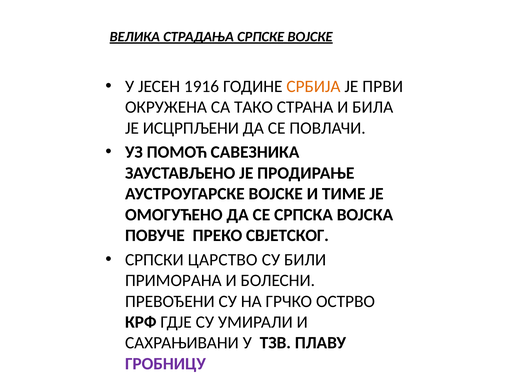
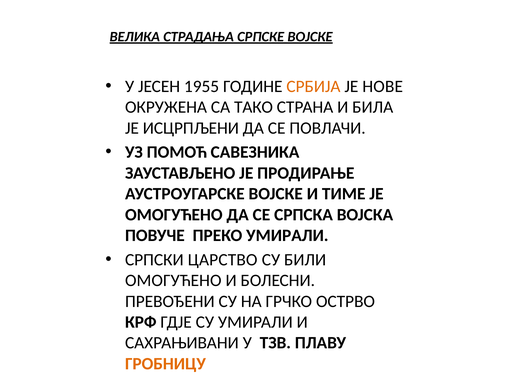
1916: 1916 -> 1955 (202, 86)
ПРВИ: ПРВИ -> НОВЕ (383, 86)
ПРЕКО СВЈЕТСКОГ: СВЈЕТСКОГ -> УМИРАЛИ (287, 235)
ПРИМОРАНА: ПРИМОРАНА -> ОМОГУЋЕНО (173, 280)
ГРОБНИЦУ colour: purple -> orange (165, 364)
